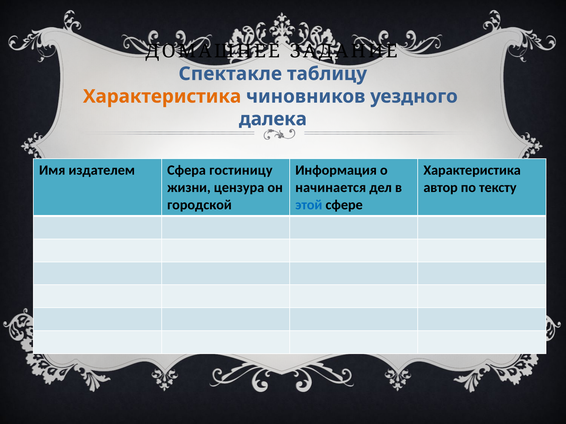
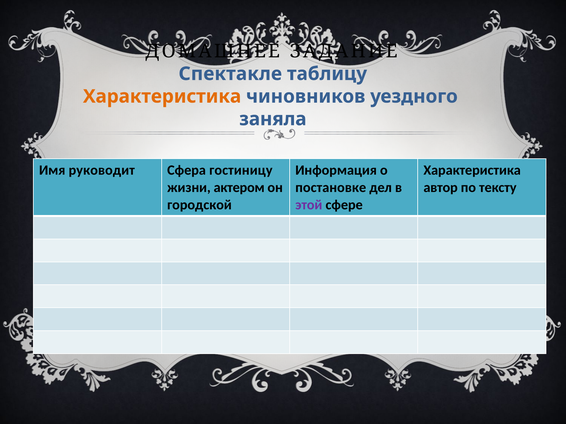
далека: далека -> заняла (273, 119)
издателем: издателем -> руководит (102, 170)
цензура: цензура -> актером (239, 188)
начинается: начинается -> постановке (331, 188)
этой colour: blue -> purple (309, 205)
